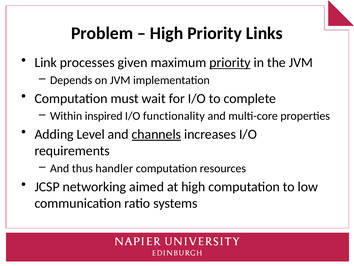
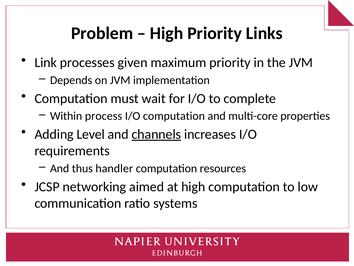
priority underline: present -> none (230, 62)
inspired: inspired -> process (104, 116)
I/O functionality: functionality -> computation (174, 116)
